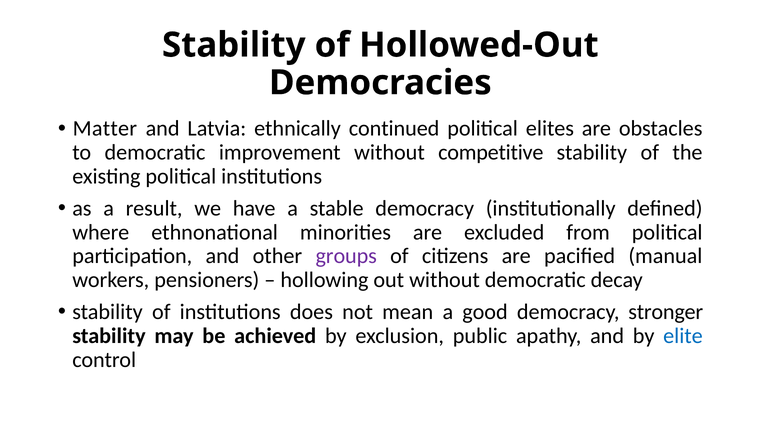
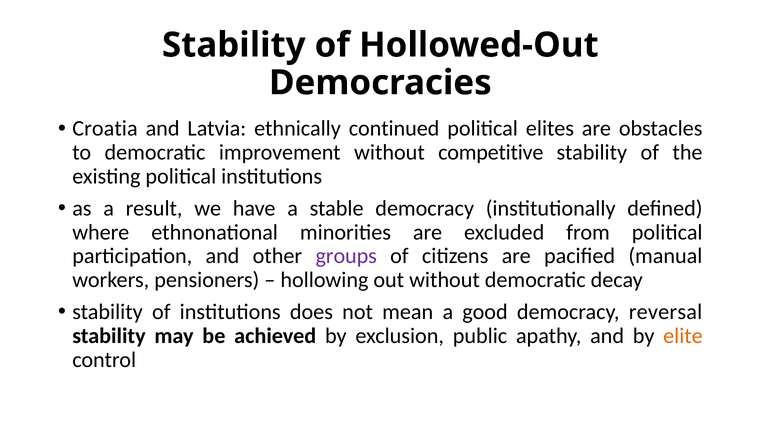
Matter: Matter -> Croatia (105, 129)
stronger: stronger -> reversal (666, 312)
elite colour: blue -> orange (683, 336)
